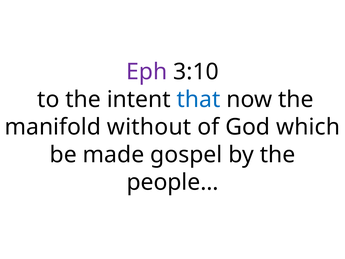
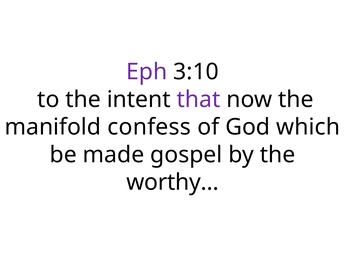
that colour: blue -> purple (199, 99)
without: without -> confess (149, 127)
people…: people… -> worthy… (173, 182)
